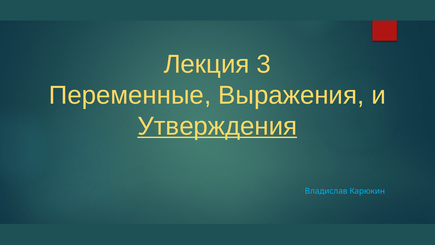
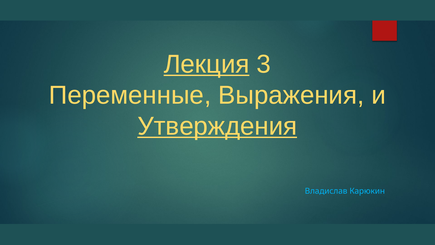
Лекция underline: none -> present (207, 64)
